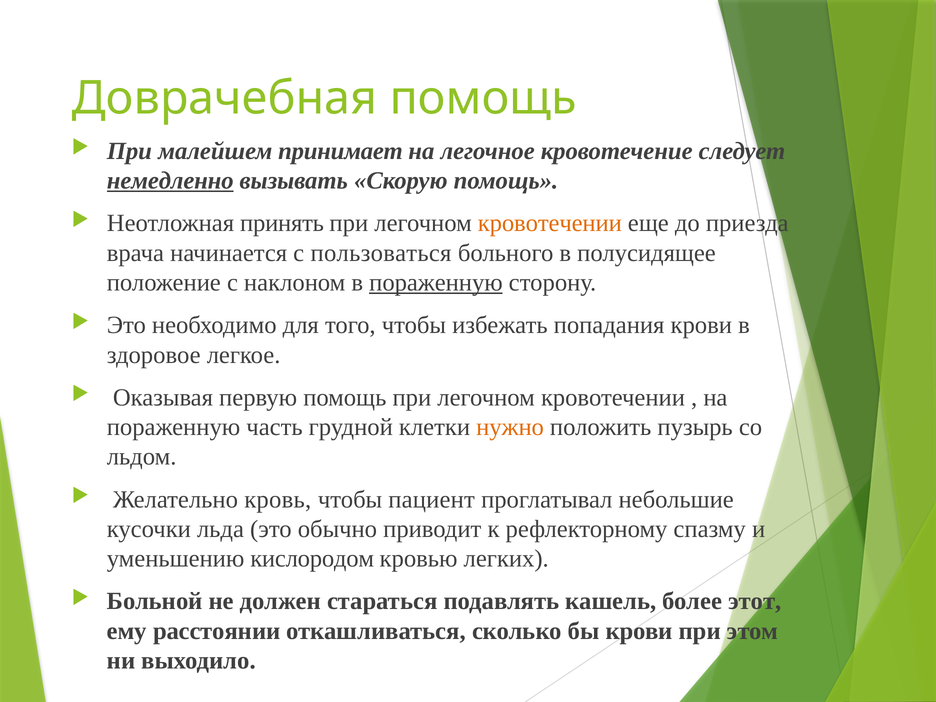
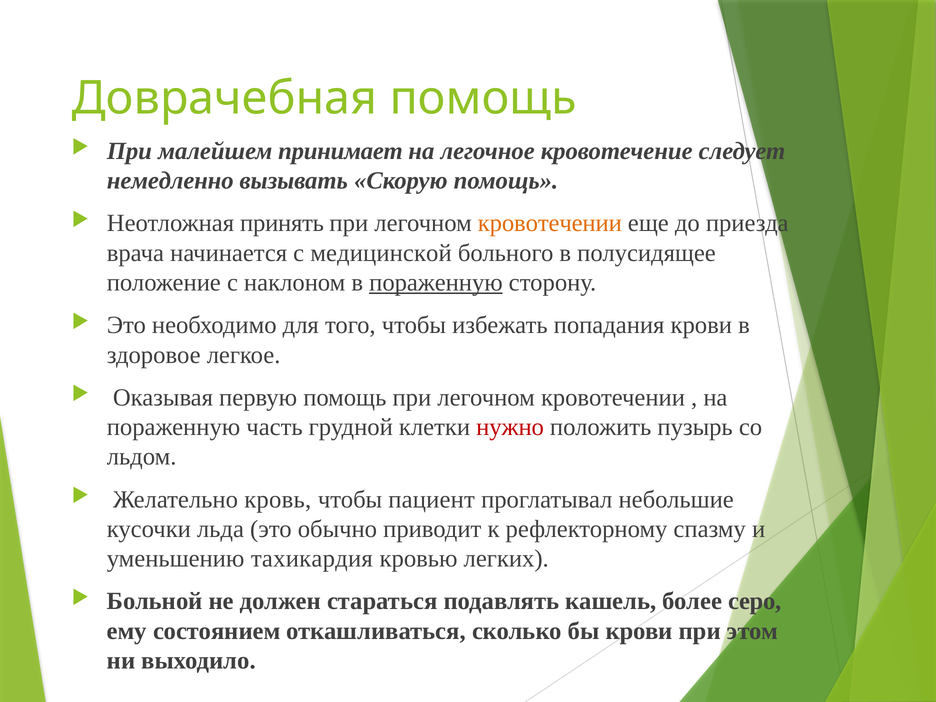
немедленно underline: present -> none (170, 181)
пользоваться: пользоваться -> медицинской (381, 253)
нужно colour: orange -> red (510, 427)
кислородом: кислородом -> тахикардия (312, 559)
этот: этот -> серо (755, 601)
расстоянии: расстоянии -> состоянием (217, 631)
